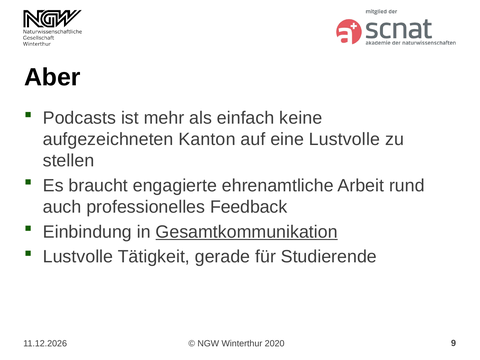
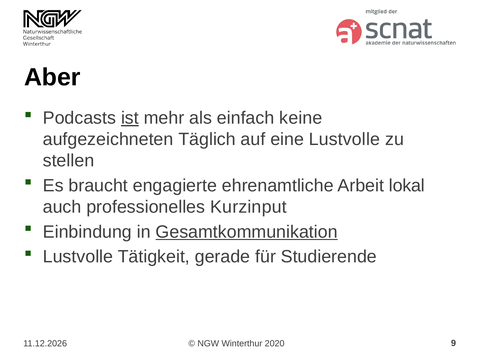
ist underline: none -> present (130, 118)
Kanton: Kanton -> Täglich (207, 139)
rund: rund -> lokal (407, 186)
Feedback: Feedback -> Kurzinput (249, 207)
